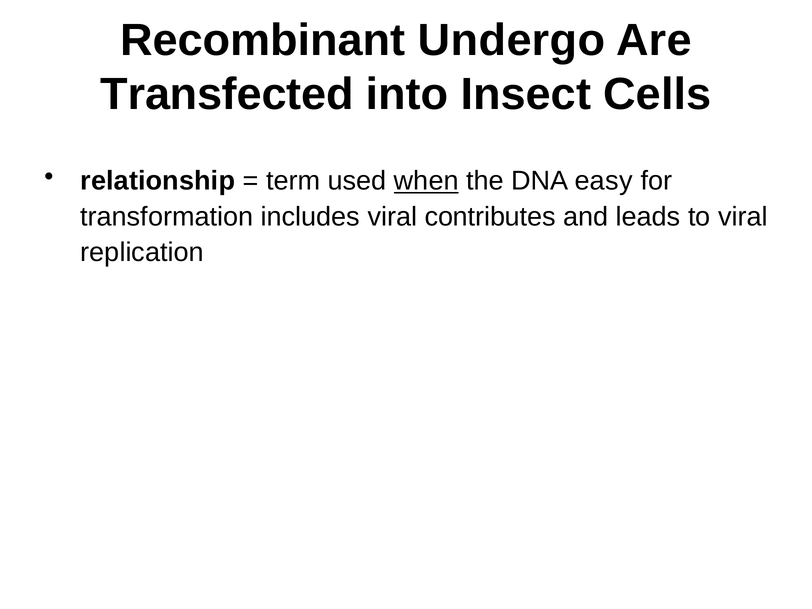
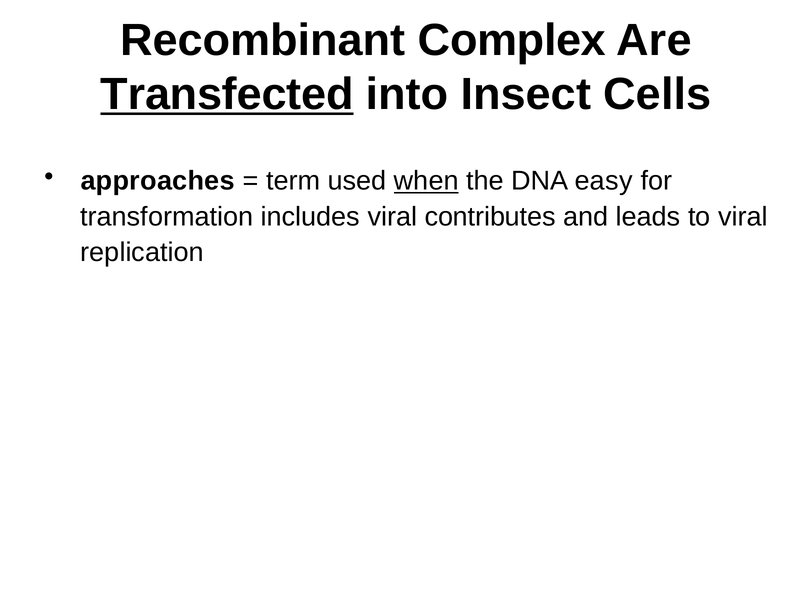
Undergo: Undergo -> Complex (512, 40)
Transfected underline: none -> present (227, 94)
relationship: relationship -> approaches (158, 181)
